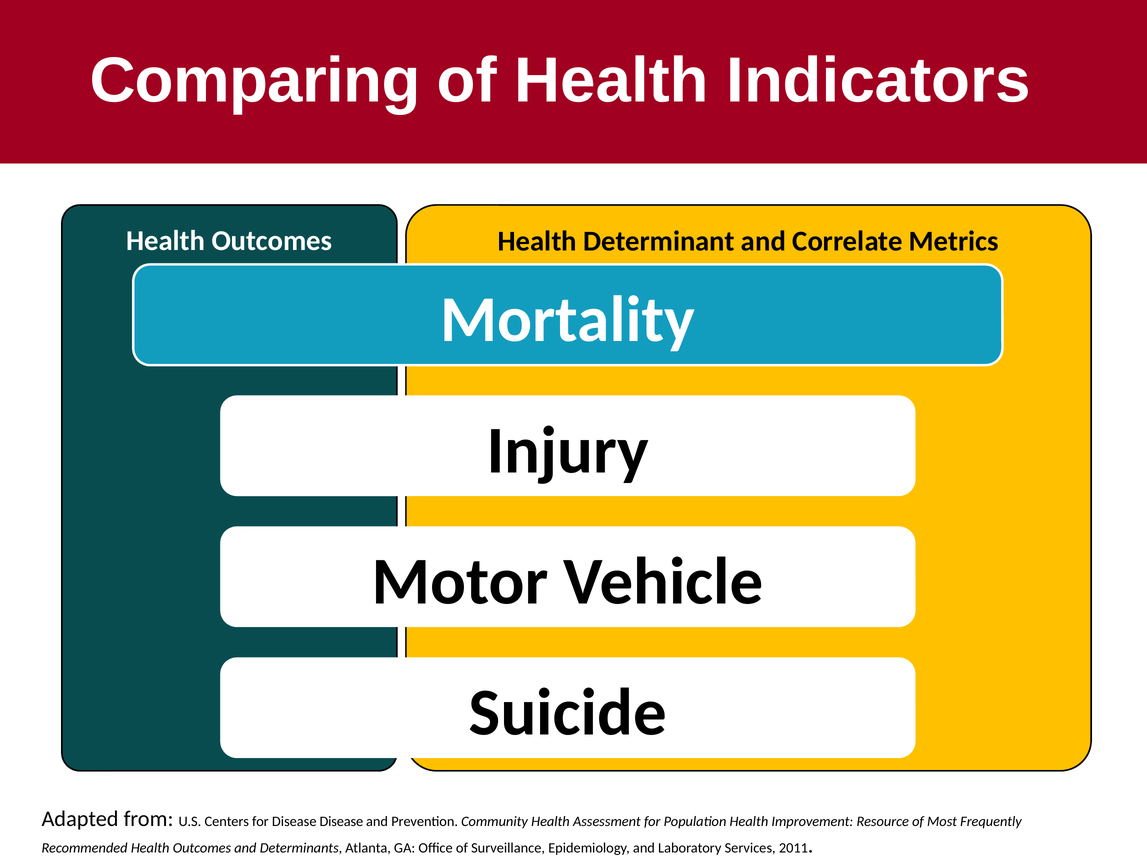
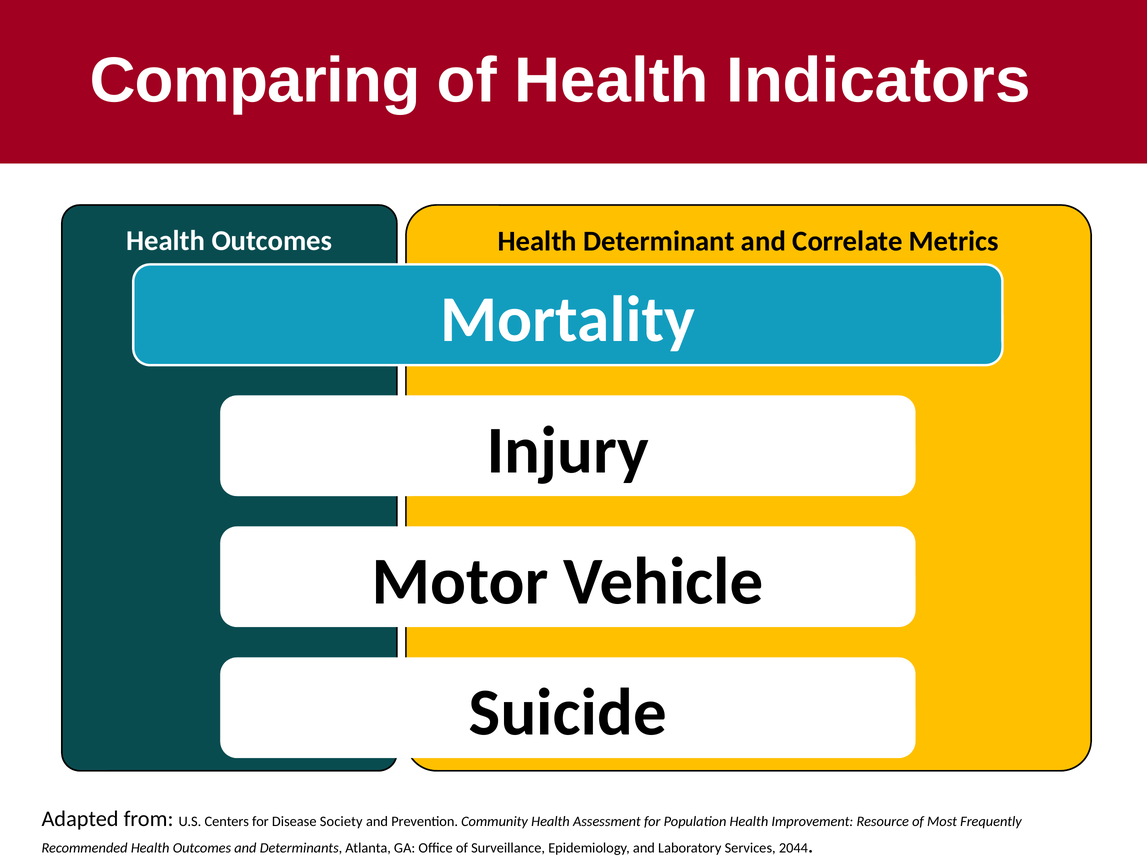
Disease Disease: Disease -> Society (341, 822)
2011: 2011 -> 2044 (793, 848)
